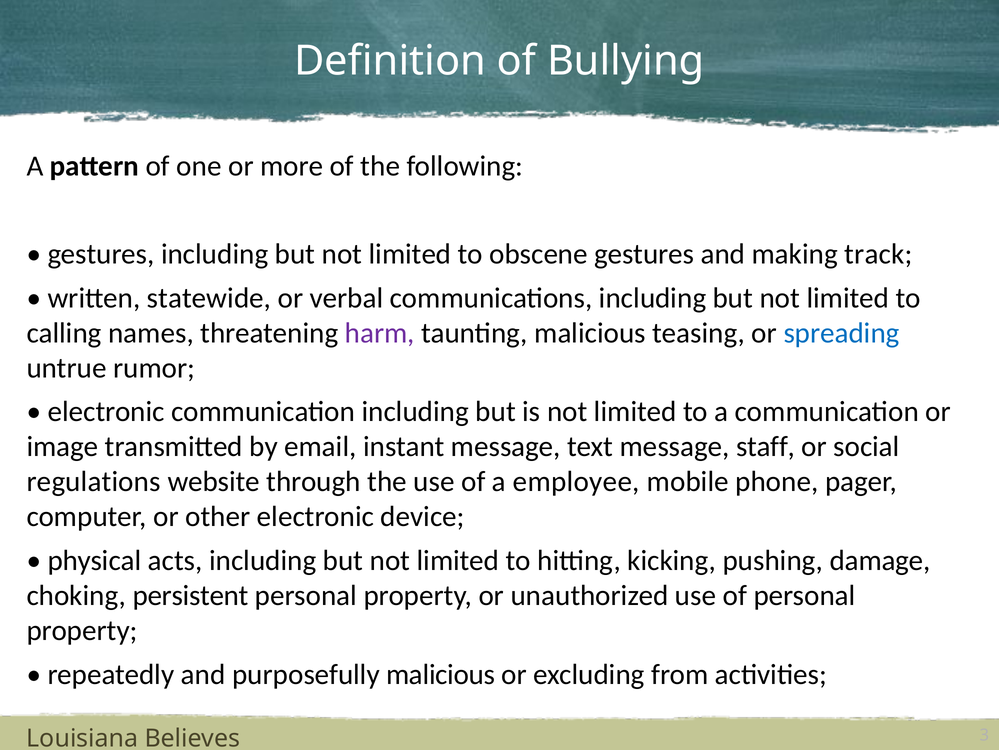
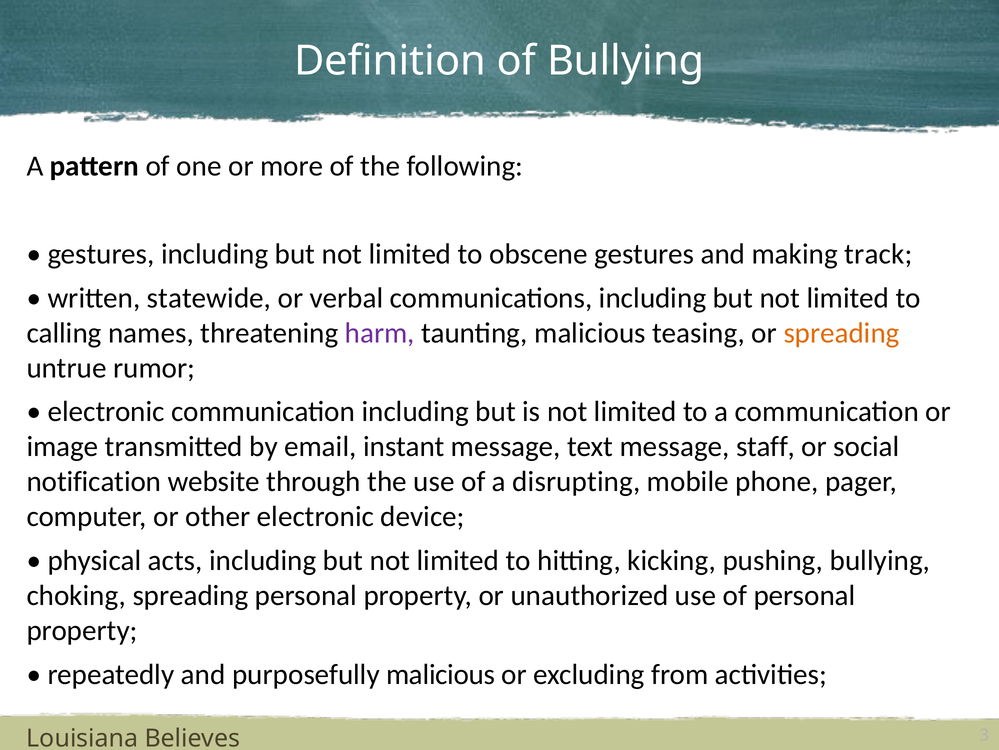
spreading colour: blue -> orange (841, 333)
regulations: regulations -> notification (94, 481)
employee: employee -> disrupting (576, 481)
pushing damage: damage -> bullying (880, 560)
choking persistent: persistent -> spreading (191, 595)
